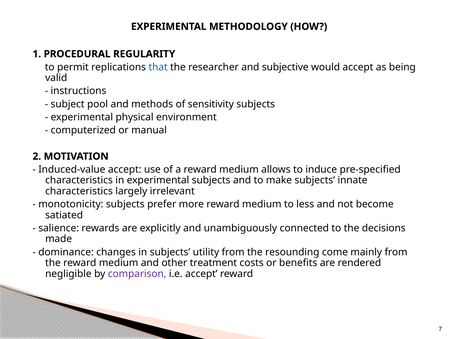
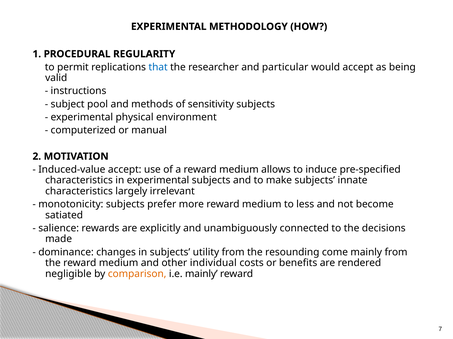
subjective: subjective -> particular (285, 67)
treatment: treatment -> individual (213, 263)
comparison colour: purple -> orange (137, 274)
i.e accept: accept -> mainly (201, 274)
